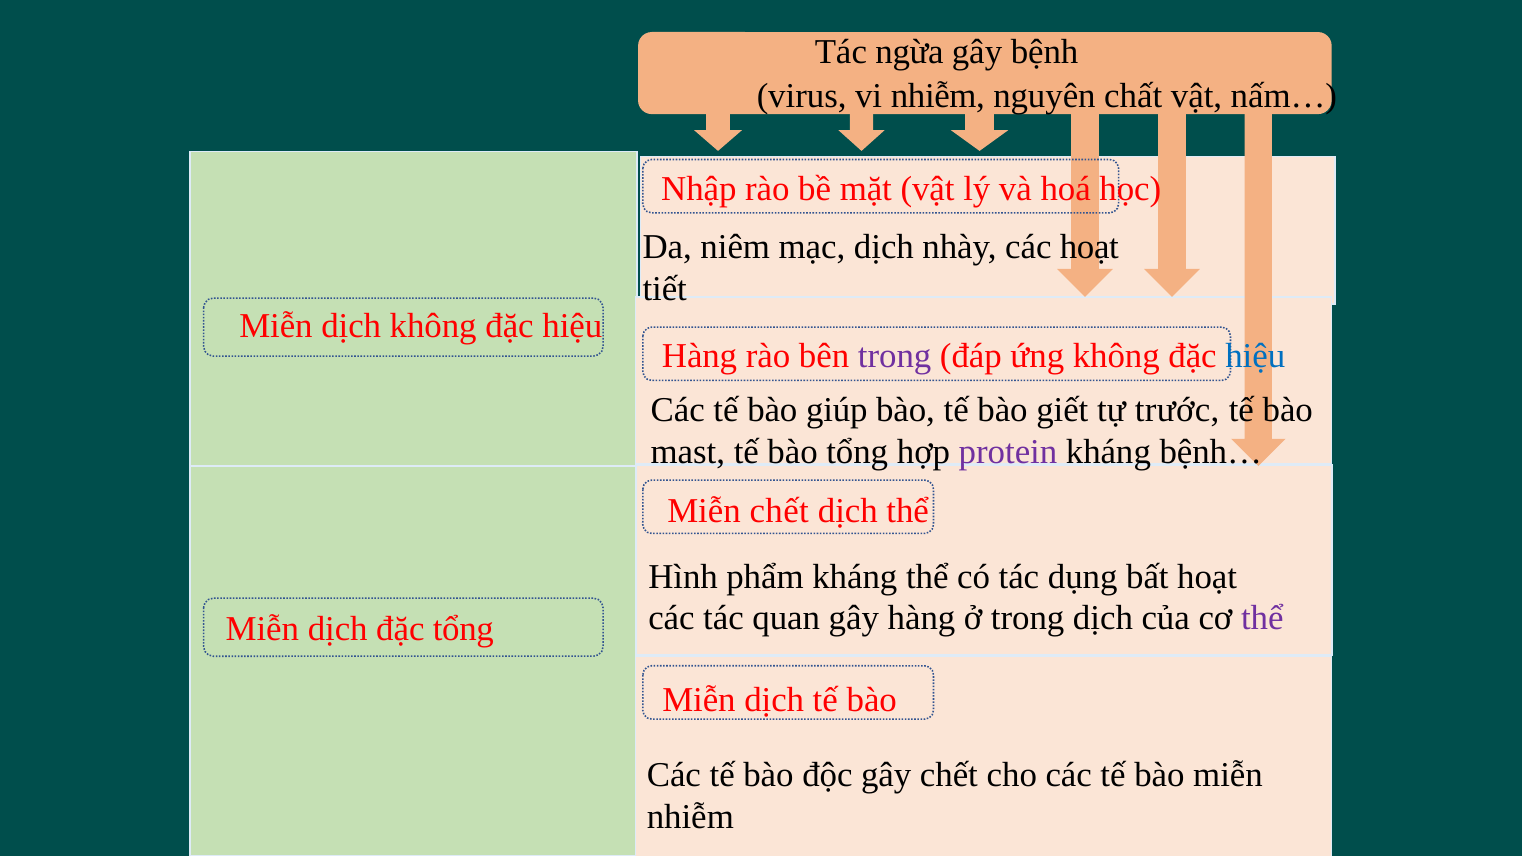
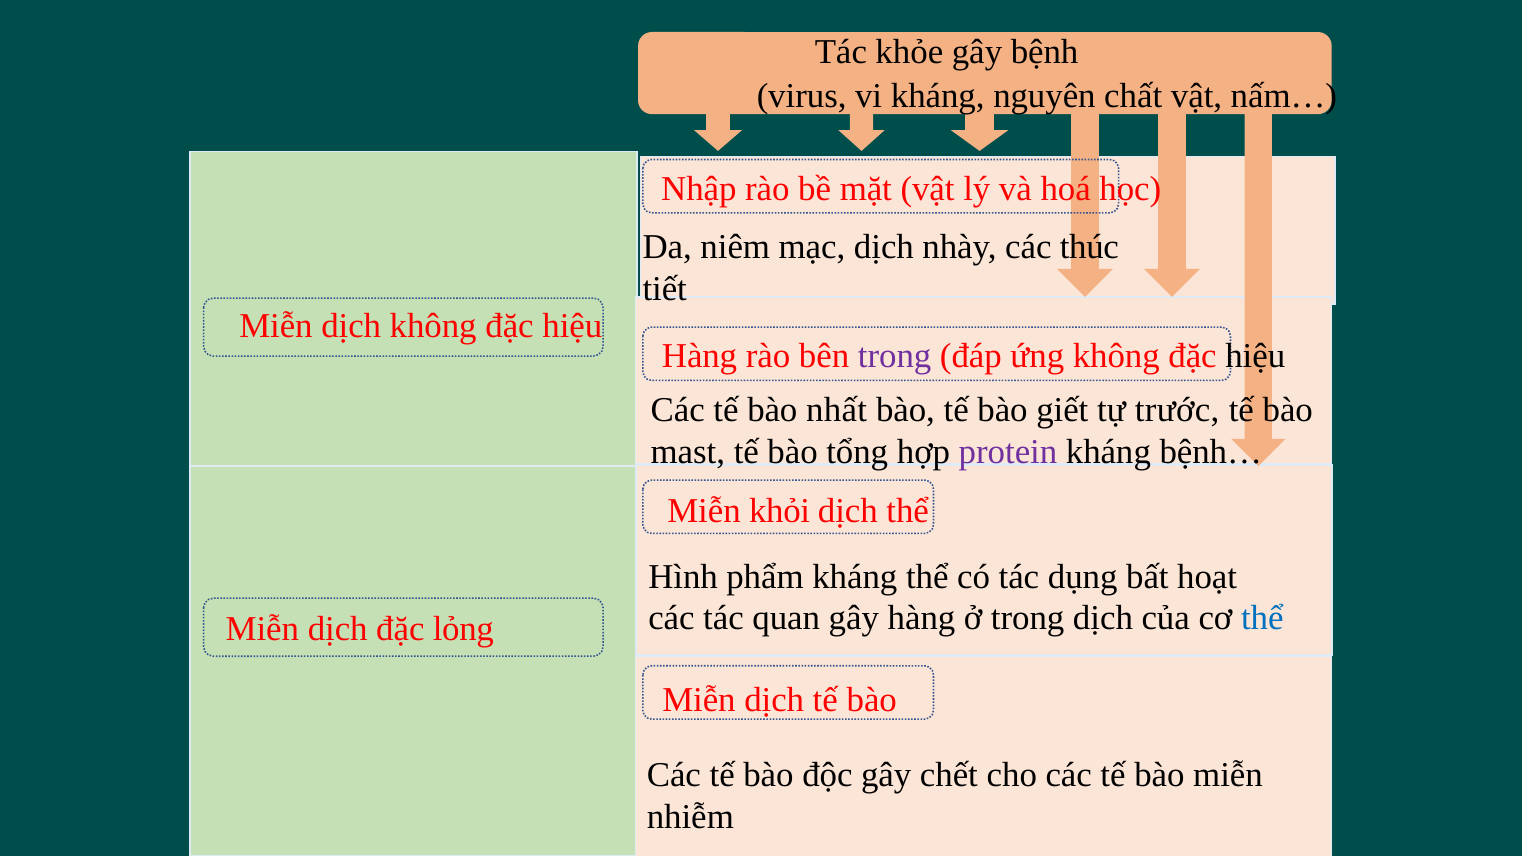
ngừa: ngừa -> khỏe (909, 52)
vi nhiễm: nhiễm -> kháng (938, 96)
các hoạt: hoạt -> thúc (1089, 247)
hiệu colour: blue -> black (1255, 356)
giúp: giúp -> nhất (837, 410)
Miễn chết: chết -> khỏi (780, 511)
thể colour: purple -> blue (1262, 618)
đặc tổng: tổng -> lỏng (463, 629)
